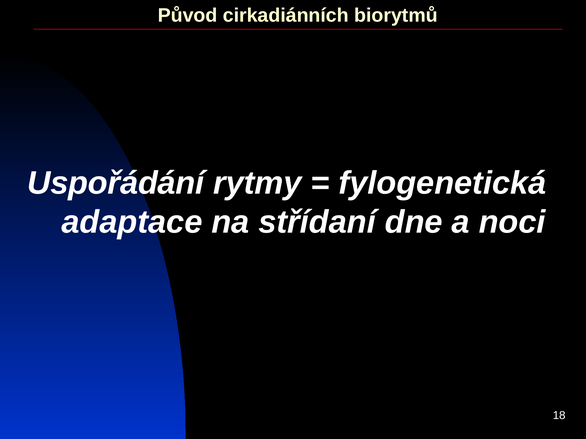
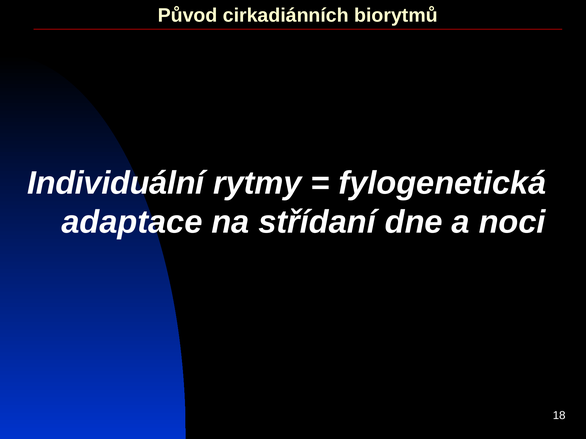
Uspořádání: Uspořádání -> Individuální (116, 183)
